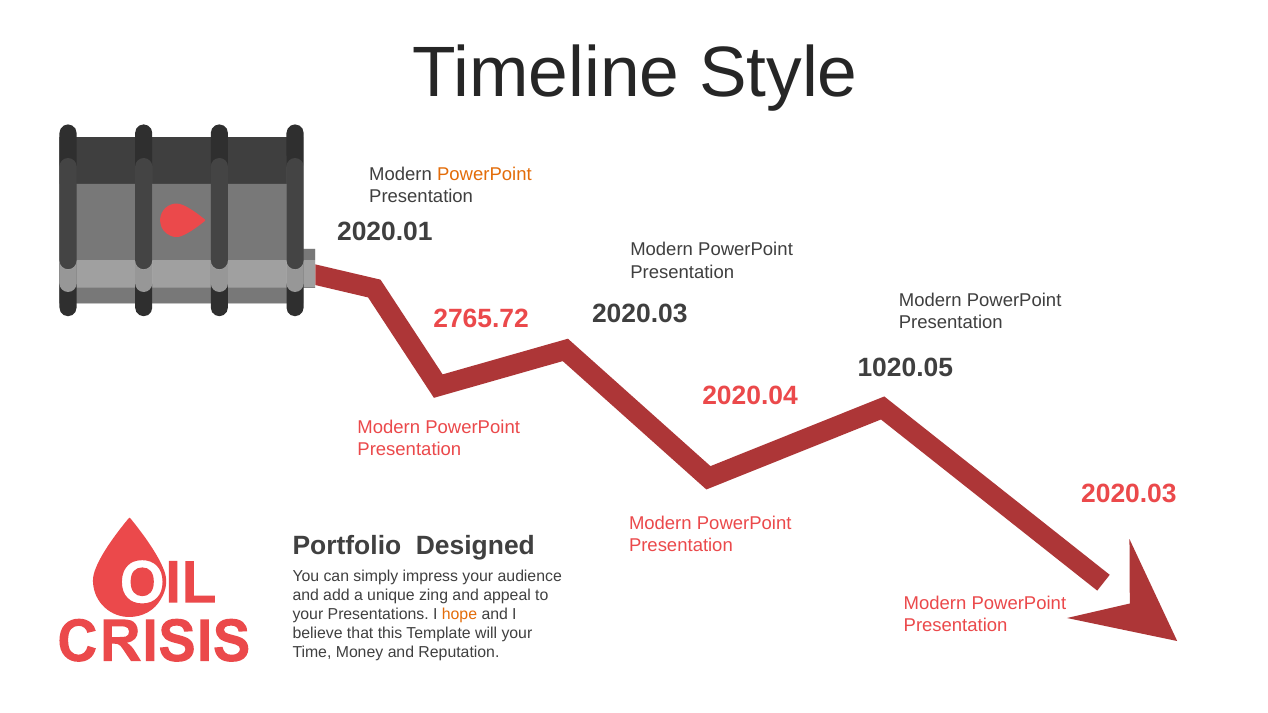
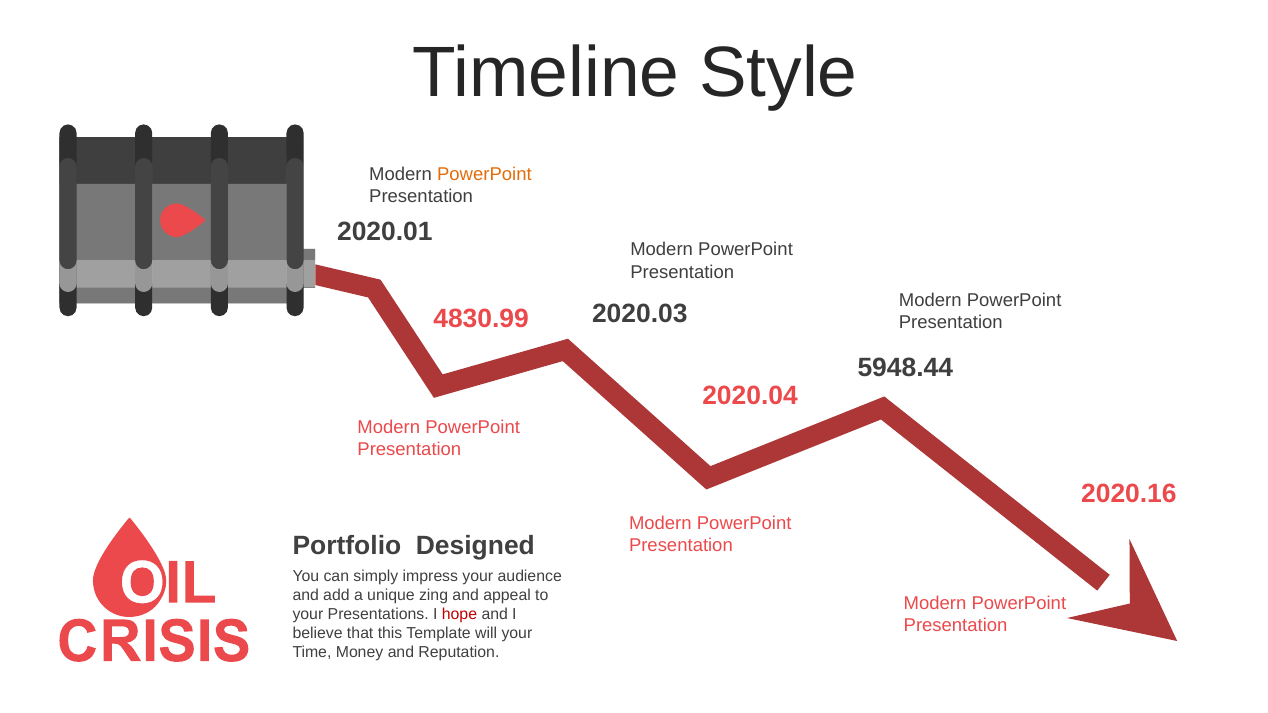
2765.72: 2765.72 -> 4830.99 (481, 319)
1020.05: 1020.05 -> 5948.44 (905, 368)
2020.03: 2020.03 -> 2020.16 (1129, 494)
hope colour: orange -> red (459, 615)
